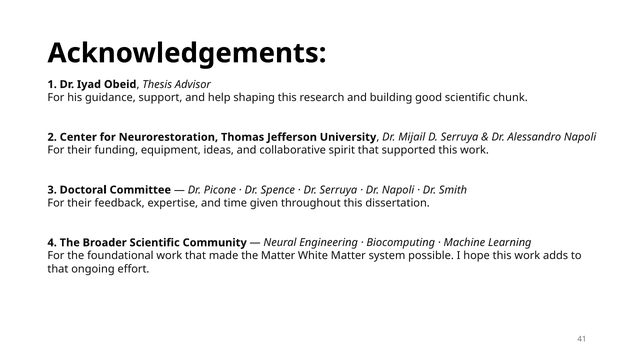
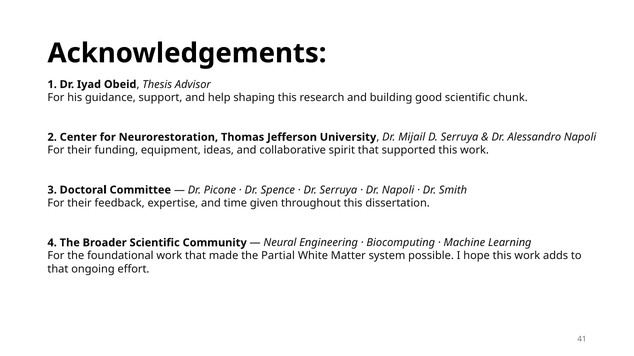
the Matter: Matter -> Partial (278, 256)
